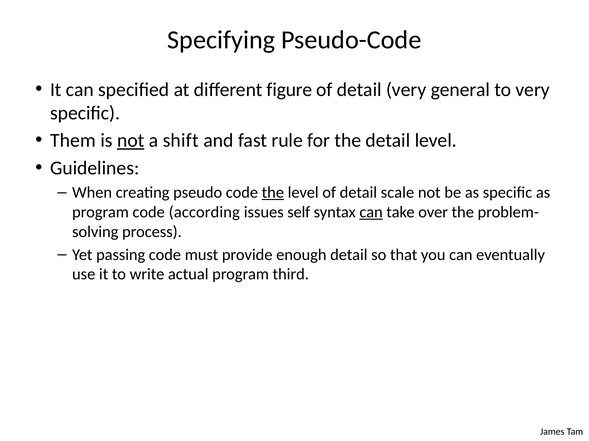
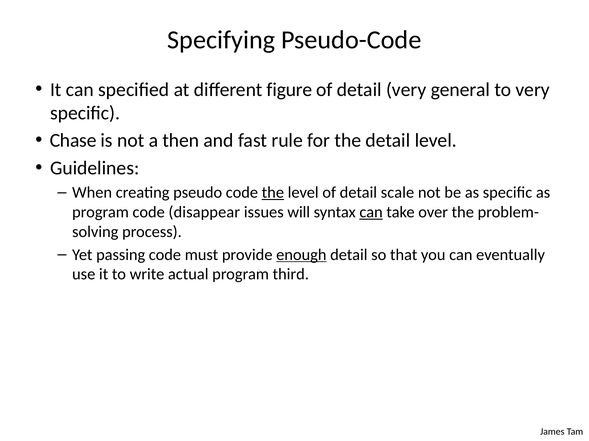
Them: Them -> Chase (73, 141)
not underline: present -> none (131, 141)
shift: shift -> then (181, 141)
according: according -> disappear (204, 213)
self: self -> will (299, 213)
enough underline: none -> present (301, 255)
